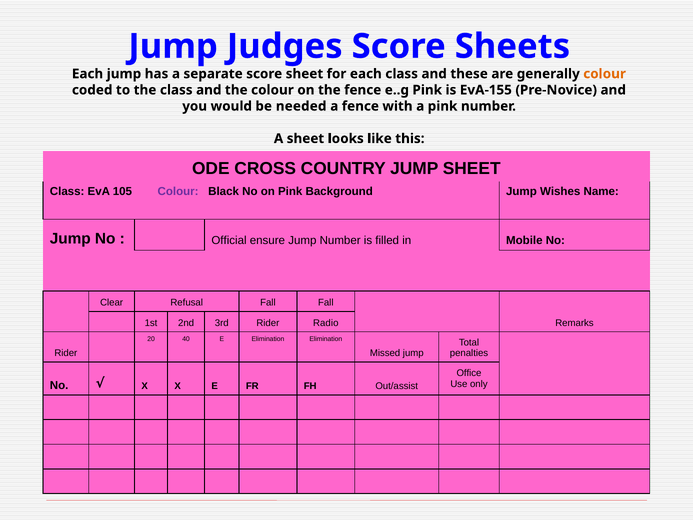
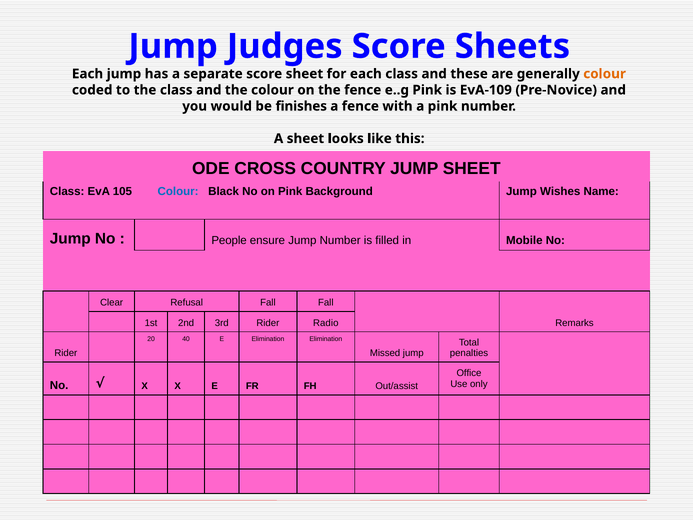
EvA-155: EvA-155 -> EvA-109 (486, 90)
needed: needed -> finishes (301, 106)
Colour colour: purple -> blue (178, 191)
Official: Official -> People (229, 241)
